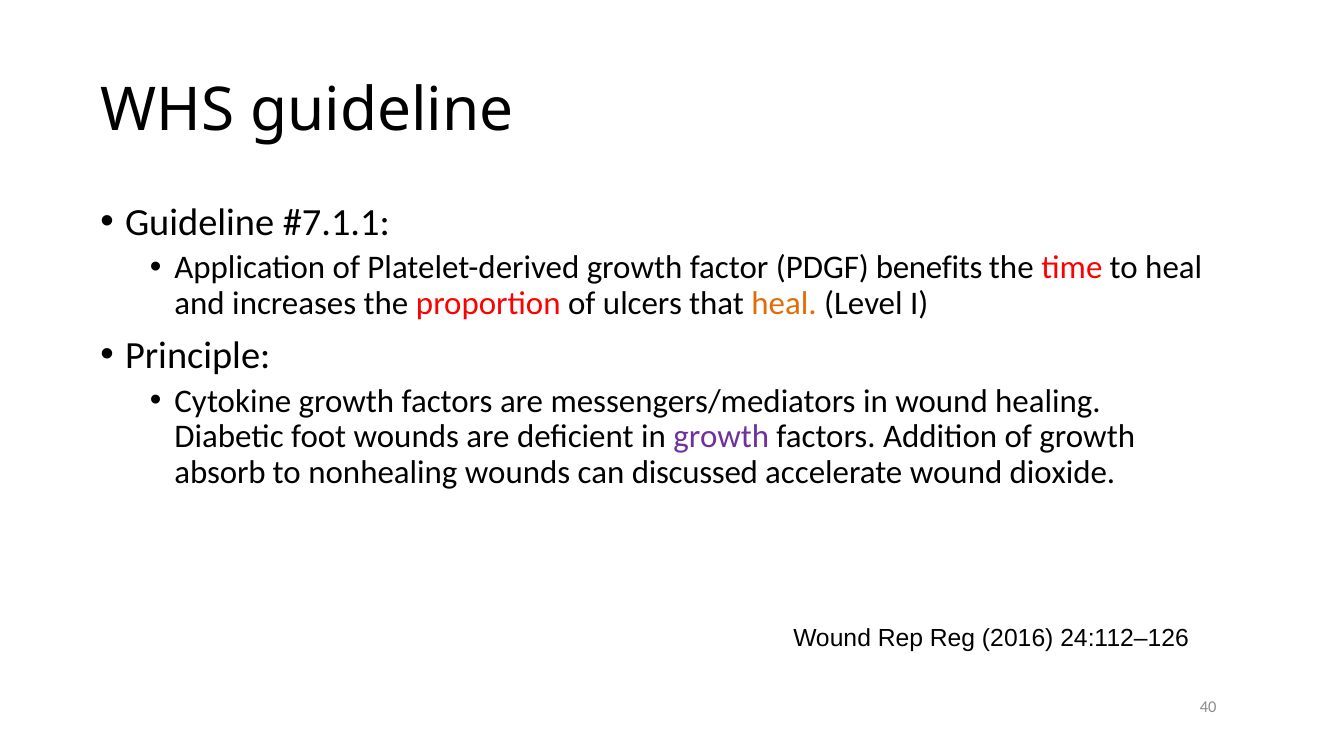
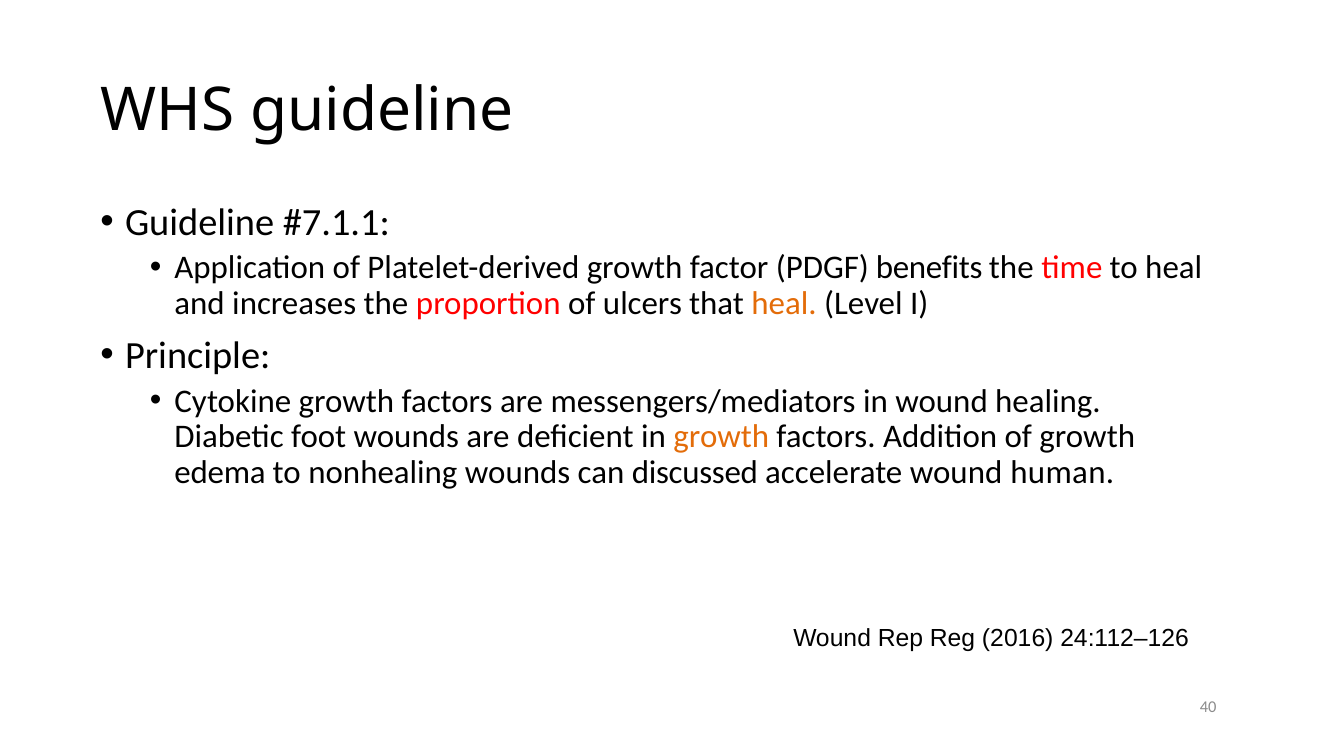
growth colour: purple -> orange (721, 437)
absorb: absorb -> edema (220, 472)
dioxide: dioxide -> human (1062, 472)
